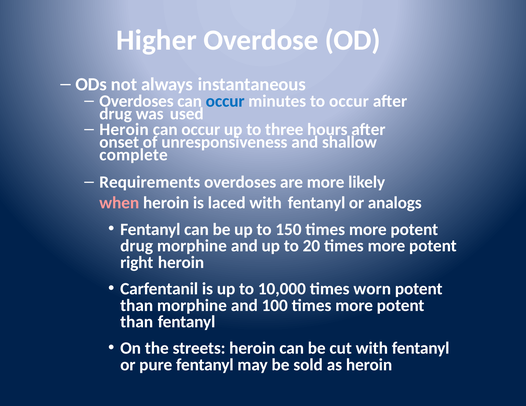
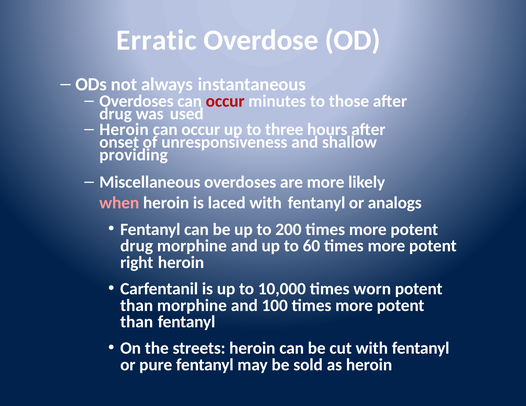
Higher: Higher -> Erratic (156, 40)
occur colour: blue -> red (225, 101)
to occur: occur -> those (349, 101)
complete: complete -> providing (134, 155)
Requirements: Requirements -> Miscellaneous (150, 182)
150: 150 -> 200 (288, 230)
20: 20 -> 60 (311, 246)
